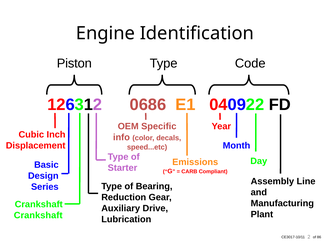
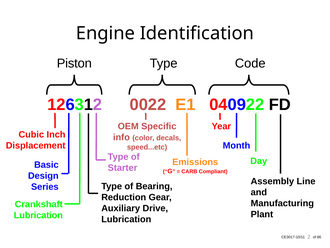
0686: 0686 -> 0022 (148, 104)
Crankshaft: Crankshaft -> Lubrication (38, 215)
